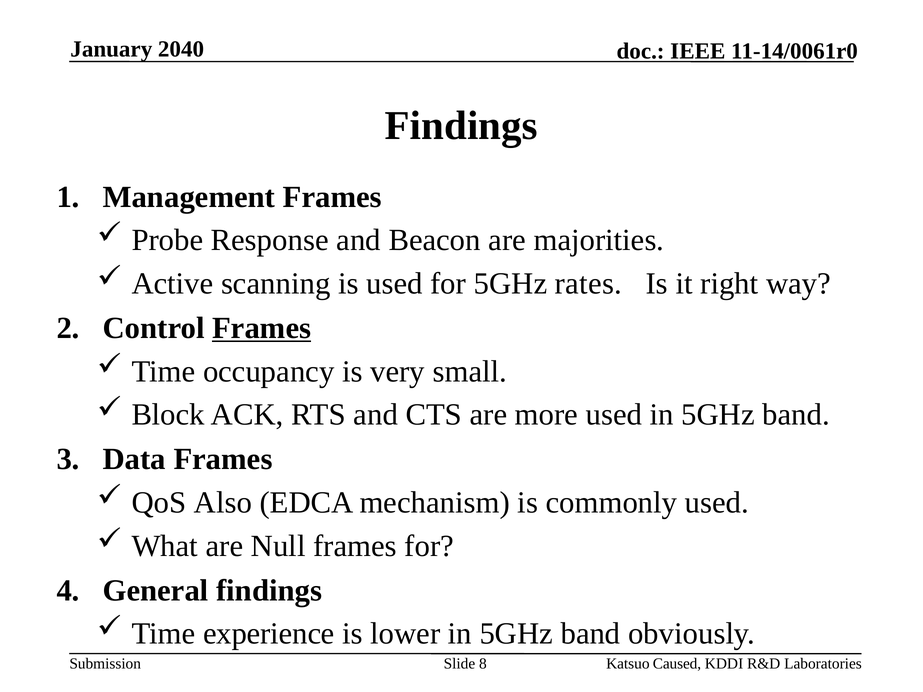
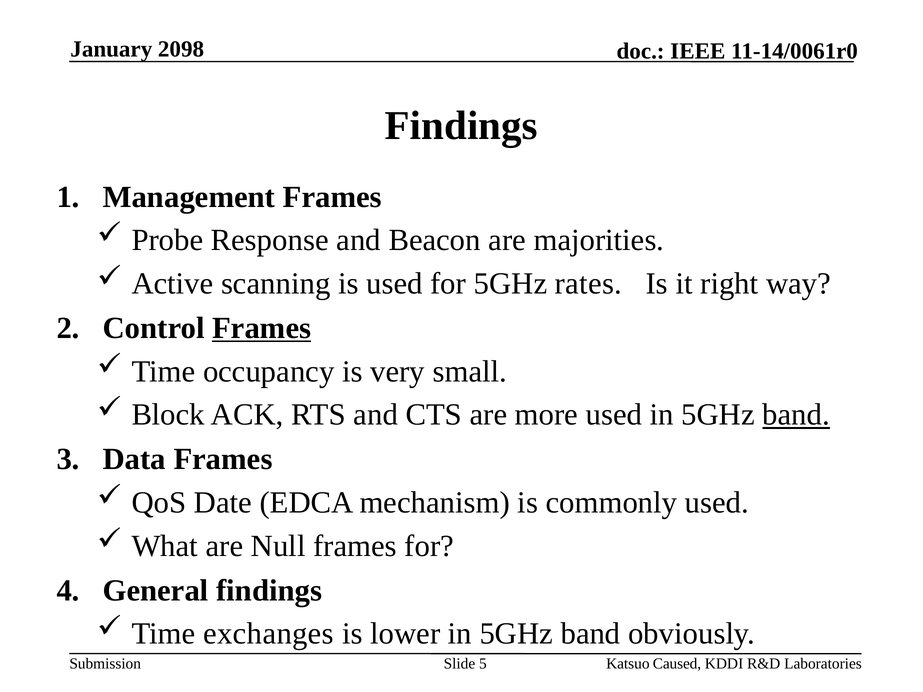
2040: 2040 -> 2098 (181, 49)
band underline: none -> present (796, 415)
Also: Also -> Date (223, 503)
experience: experience -> exchanges (269, 634)
8: 8 -> 5 (483, 664)
